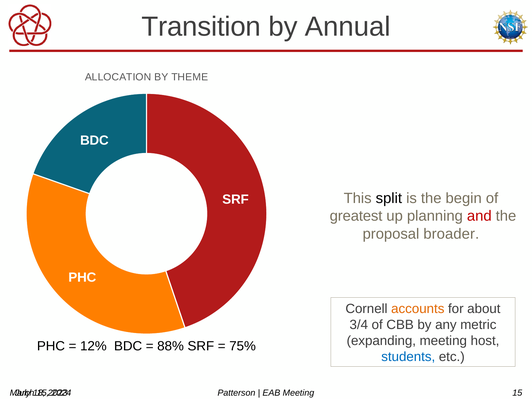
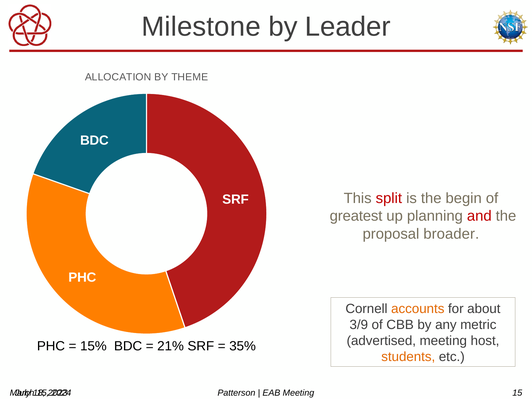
Transition: Transition -> Milestone (201, 27)
Annual: Annual -> Leader (348, 27)
split colour: black -> red (389, 198)
3/4: 3/4 -> 3/9 (359, 325)
expanding: expanding -> advertised (381, 341)
12%: 12% -> 15% (93, 346)
88%: 88% -> 21% (171, 346)
75%: 75% -> 35% (243, 346)
students colour: blue -> orange (408, 357)
